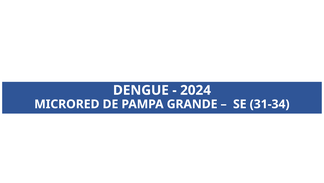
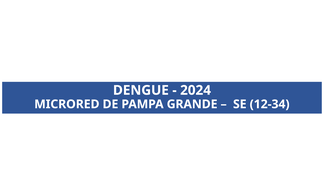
31-34: 31-34 -> 12-34 (270, 104)
